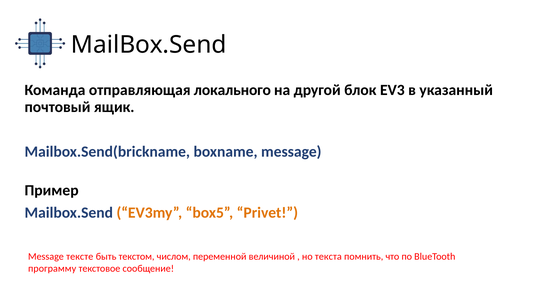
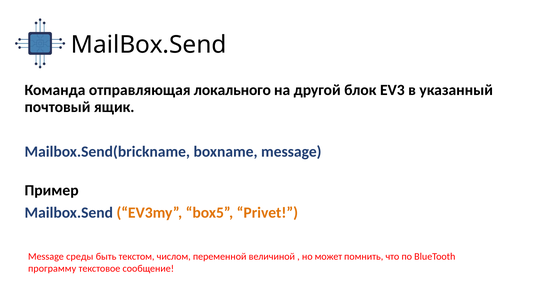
тексте: тексте -> среды (80, 257)
текста: текста -> может (328, 257)
